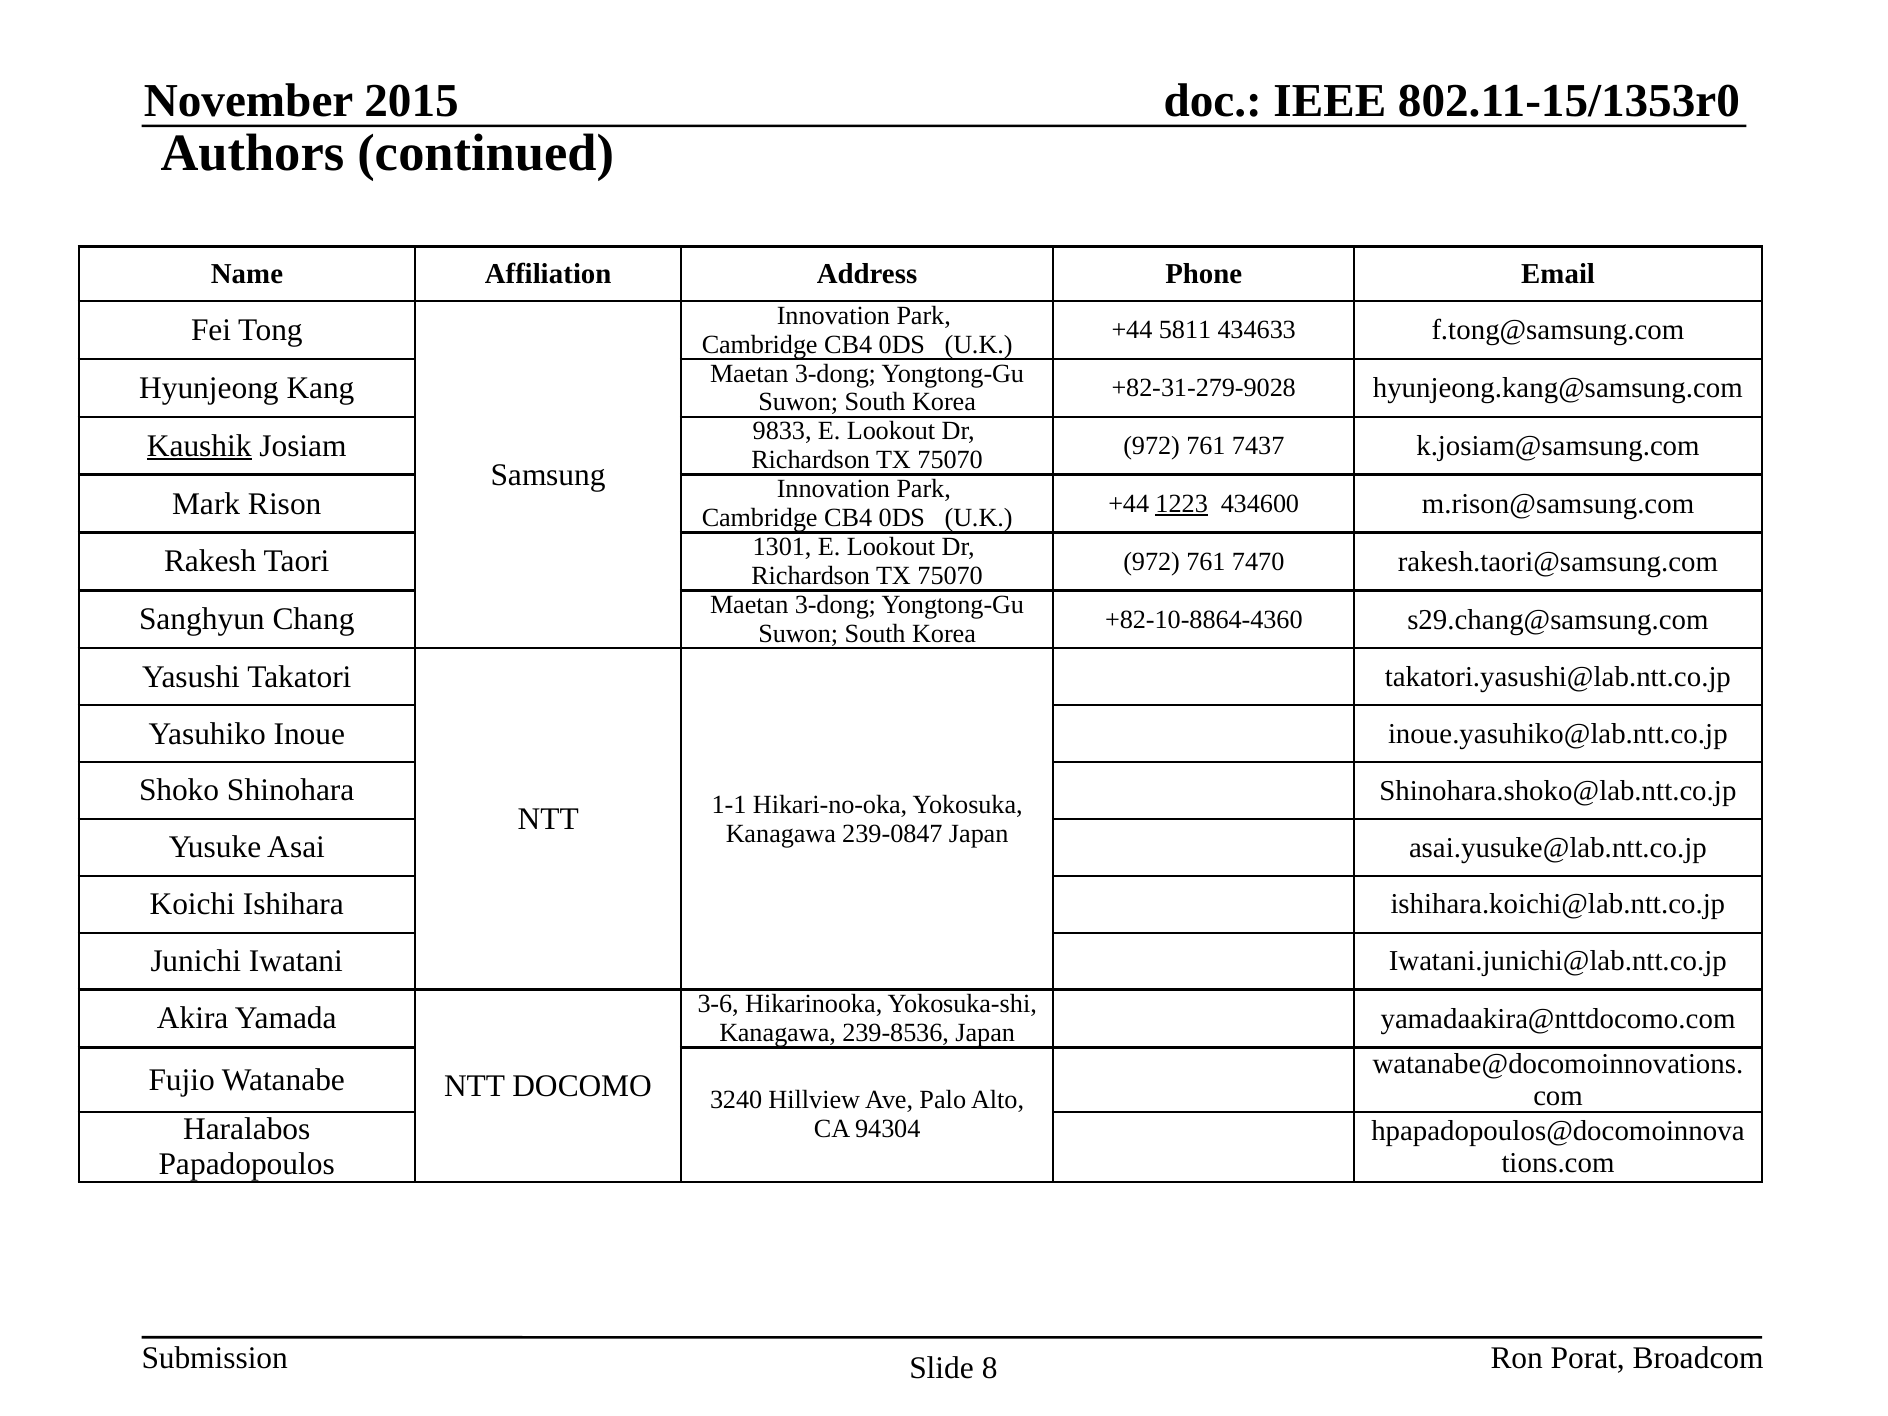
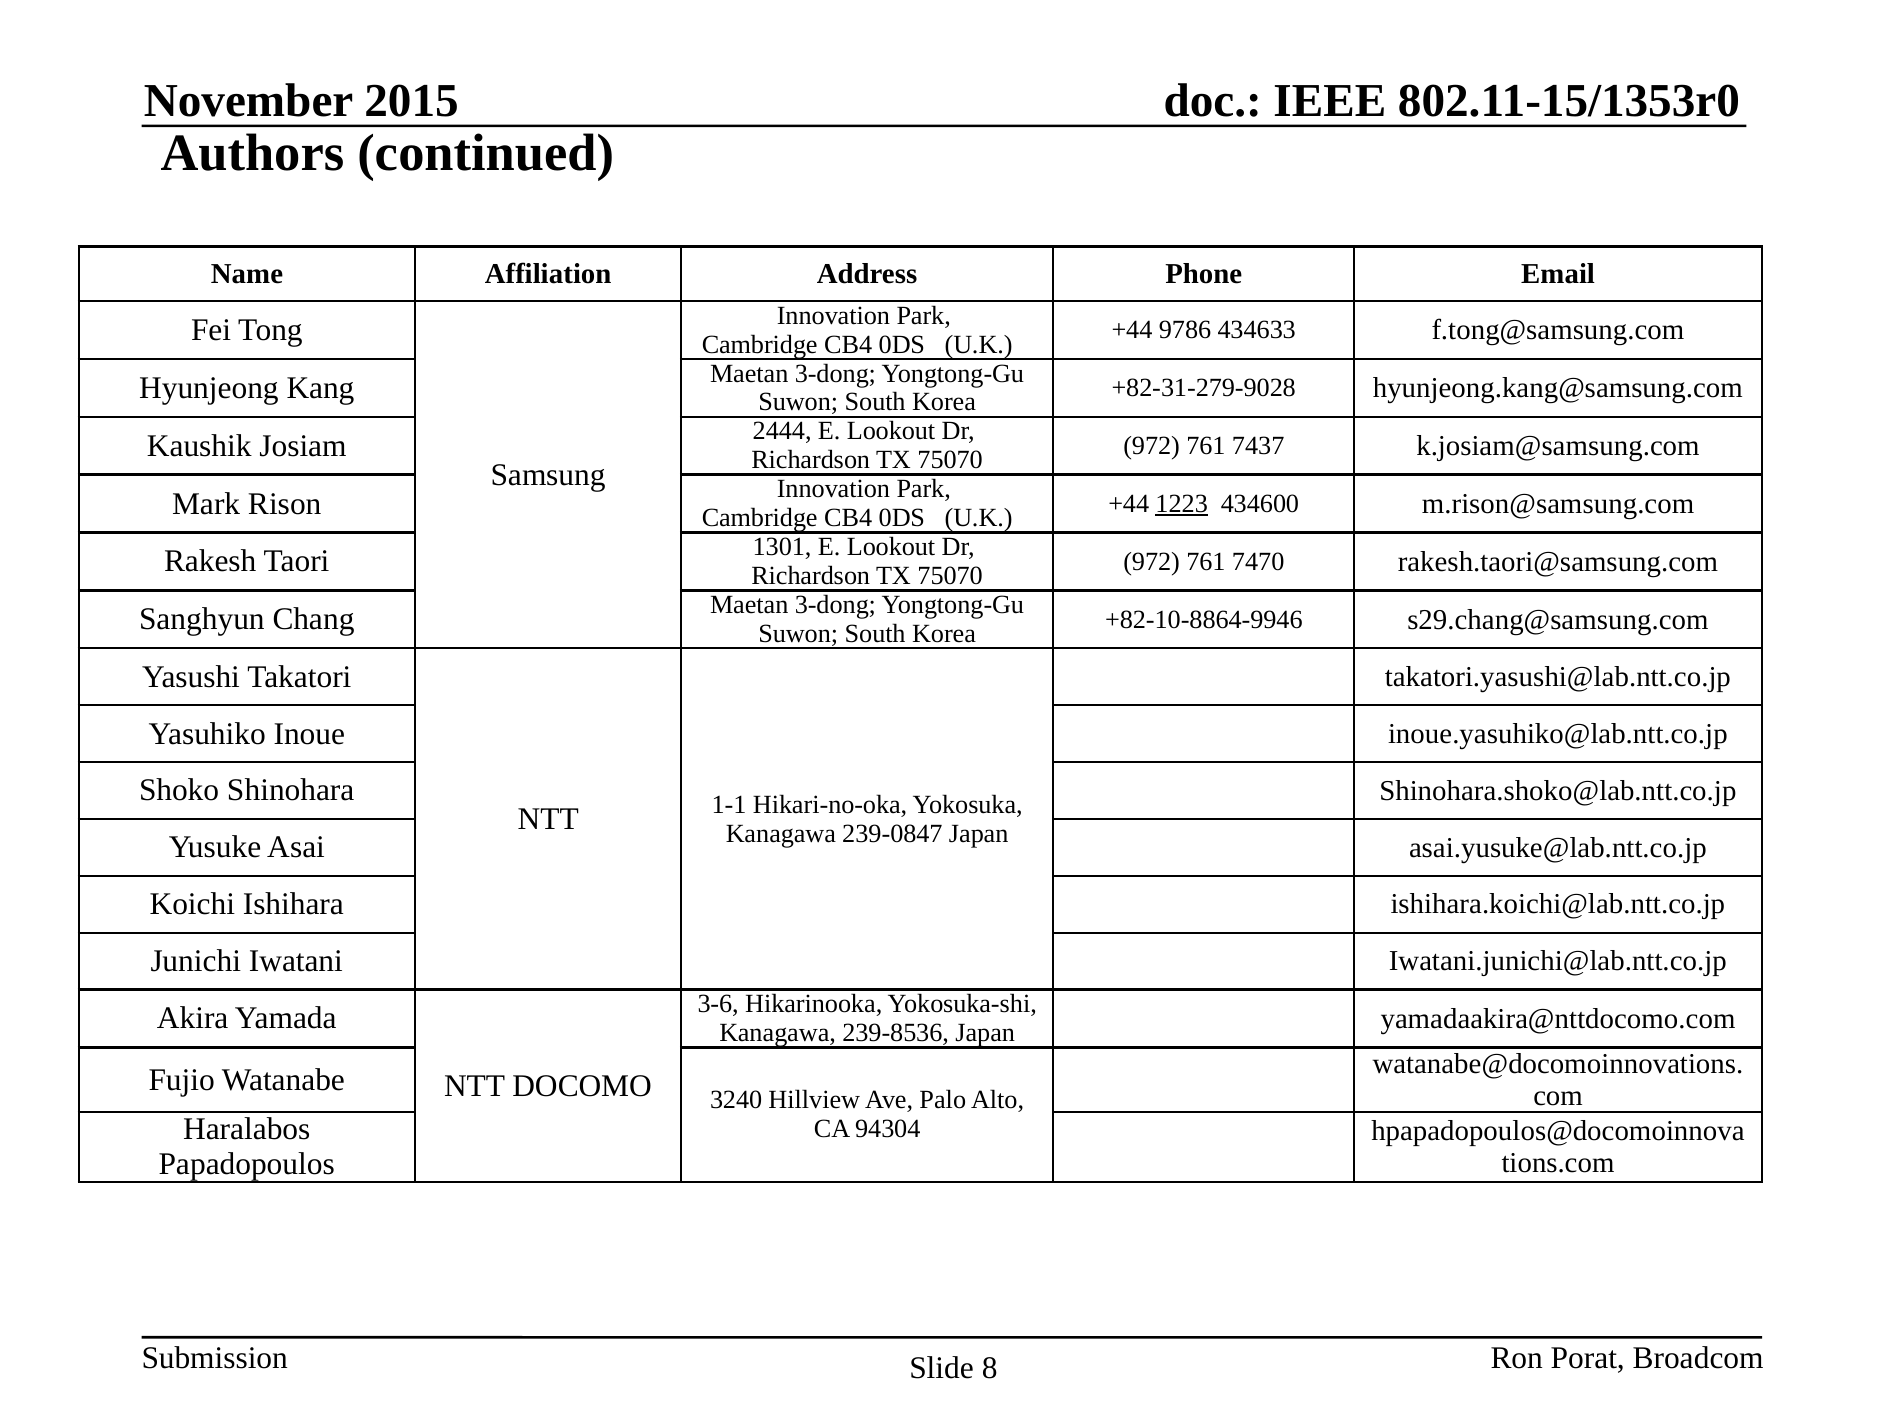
5811: 5811 -> 9786 (1185, 330)
Kaushik underline: present -> none (199, 446)
9833: 9833 -> 2444 (782, 431)
+82-10-8864-4360: +82-10-8864-4360 -> +82-10-8864-9946 (1204, 620)
